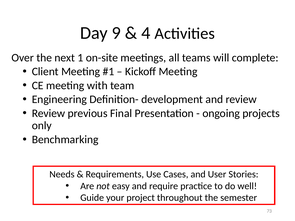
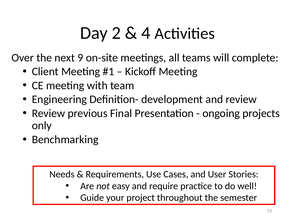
9: 9 -> 2 (116, 33)
1: 1 -> 9 (80, 58)
